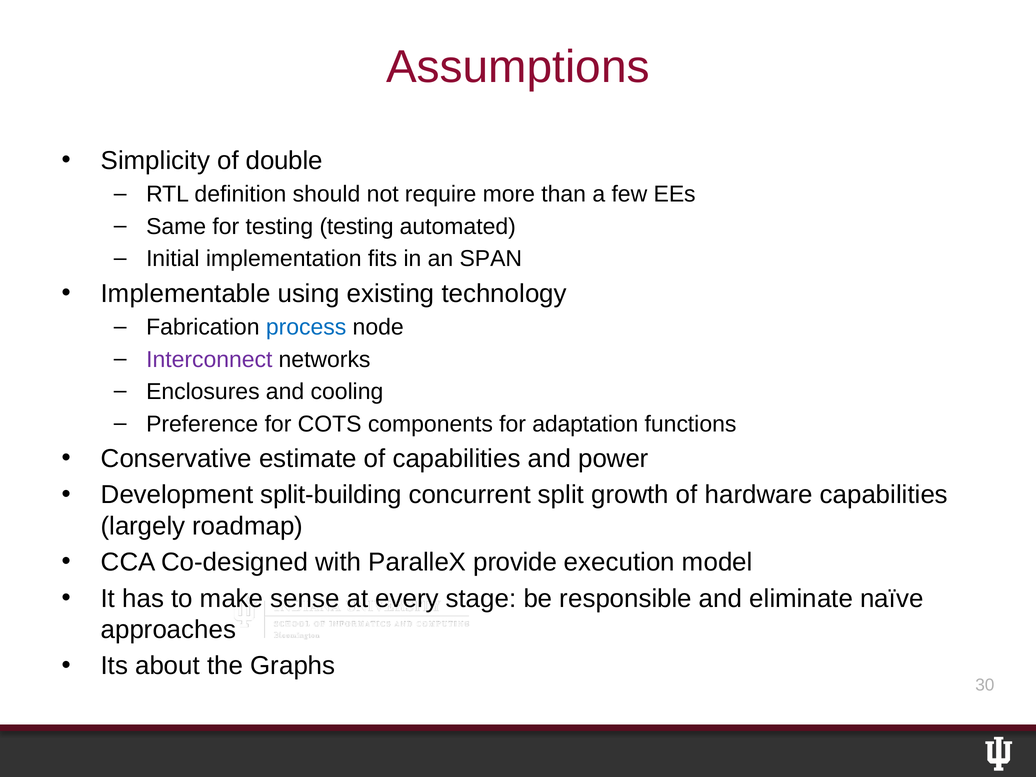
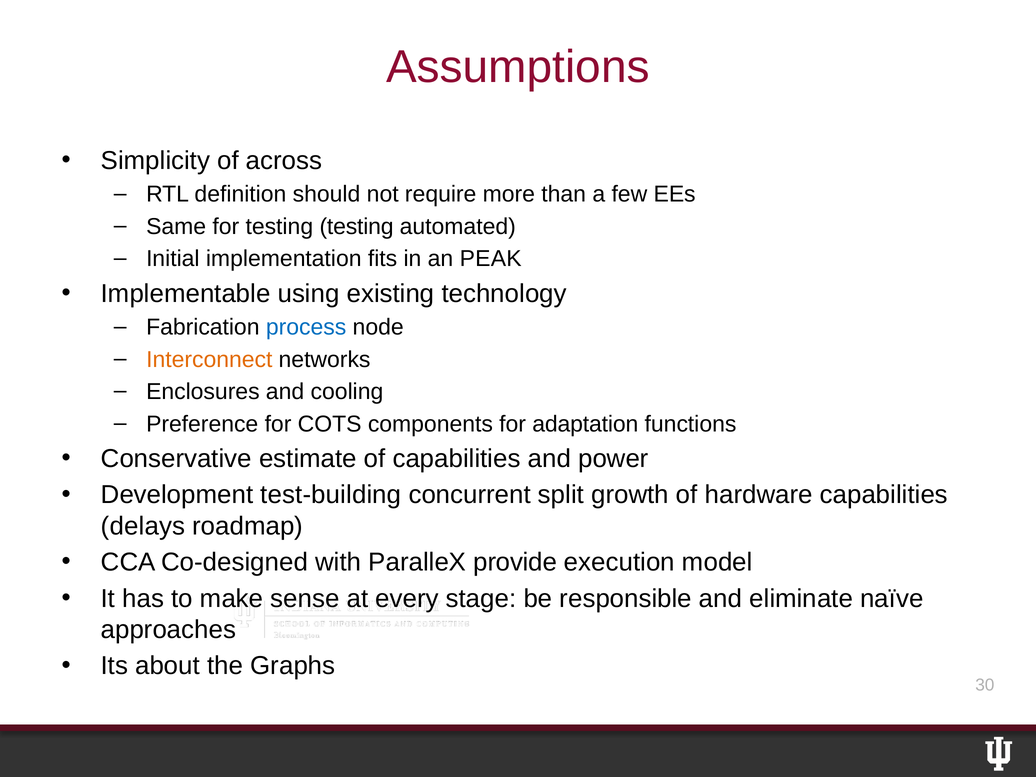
double: double -> across (284, 161)
SPAN: SPAN -> PEAK (491, 259)
Interconnect colour: purple -> orange (209, 359)
split-building: split-building -> test-building (331, 495)
largely: largely -> delays (143, 526)
